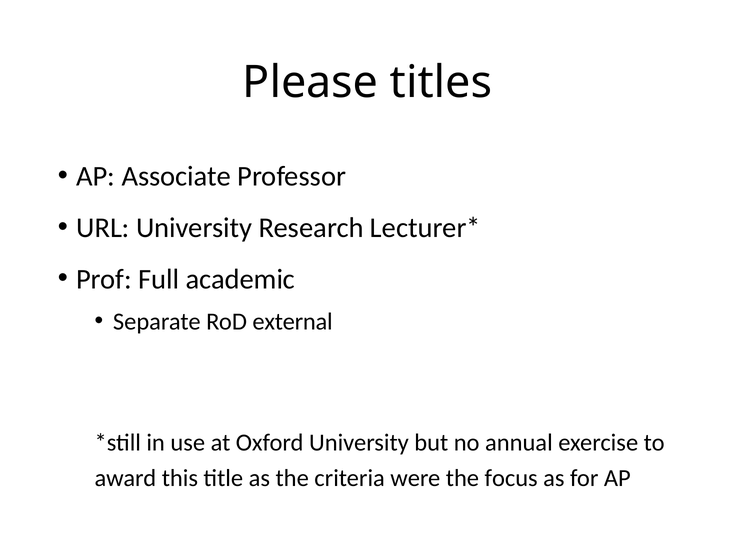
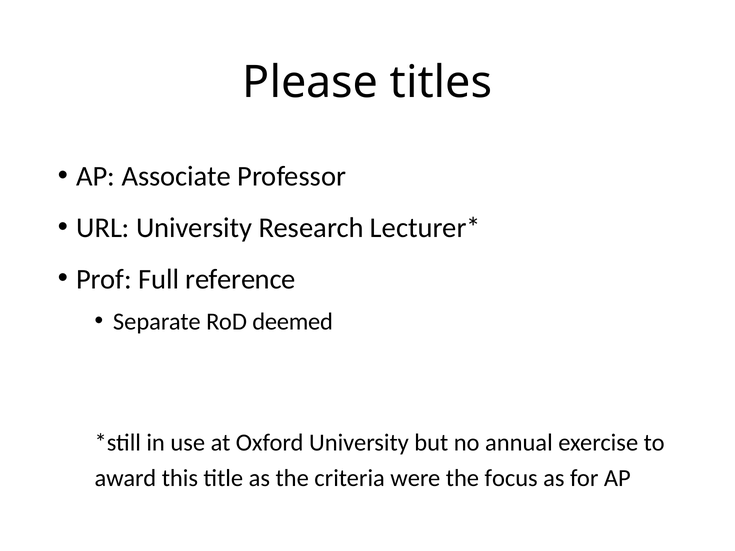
academic: academic -> reference (241, 279)
external: external -> deemed (293, 322)
